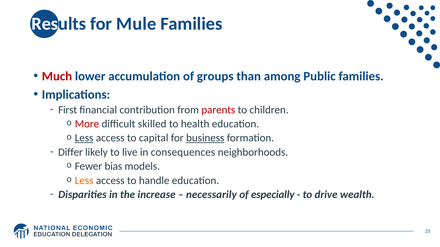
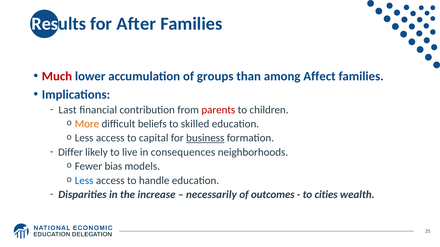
Mule: Mule -> After (136, 24)
Public: Public -> Affect (320, 76)
First: First -> Last (68, 110)
More colour: red -> orange (87, 124)
skilled: skilled -> beliefs (152, 124)
health: health -> skilled (195, 124)
Less underline: present -> none (84, 138)
Less colour: orange -> blue (84, 181)
especially: especially -> outcomes (273, 195)
drive: drive -> cities (326, 195)
